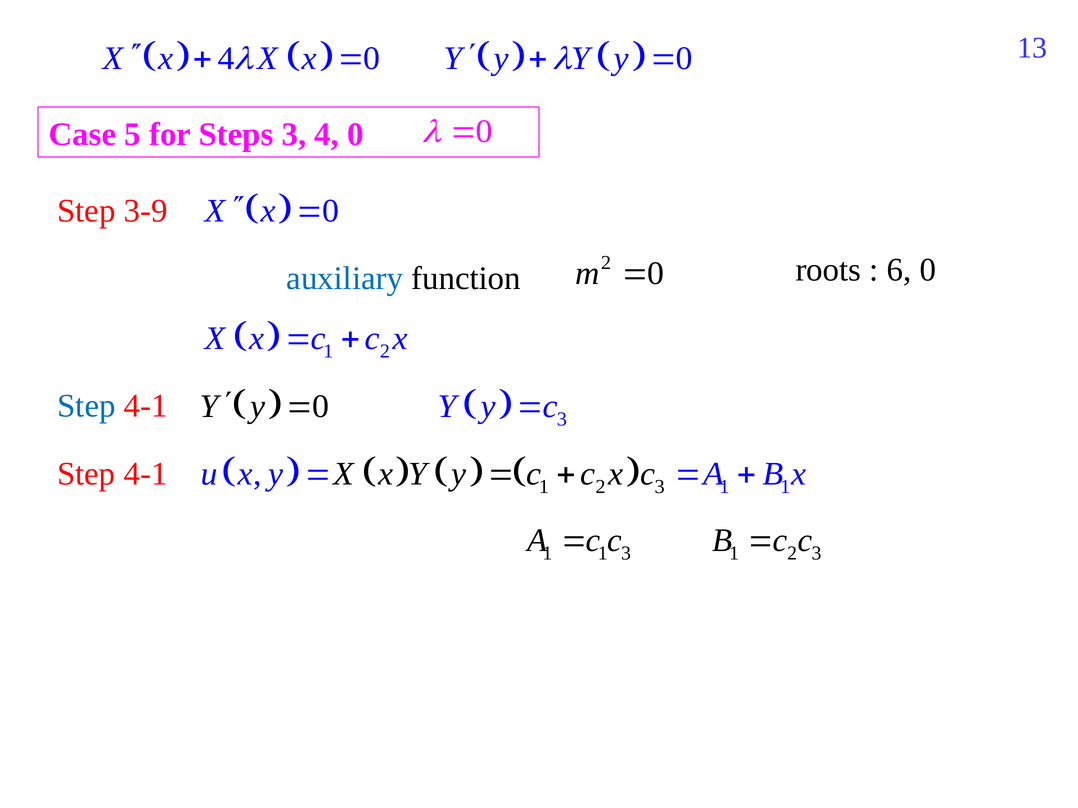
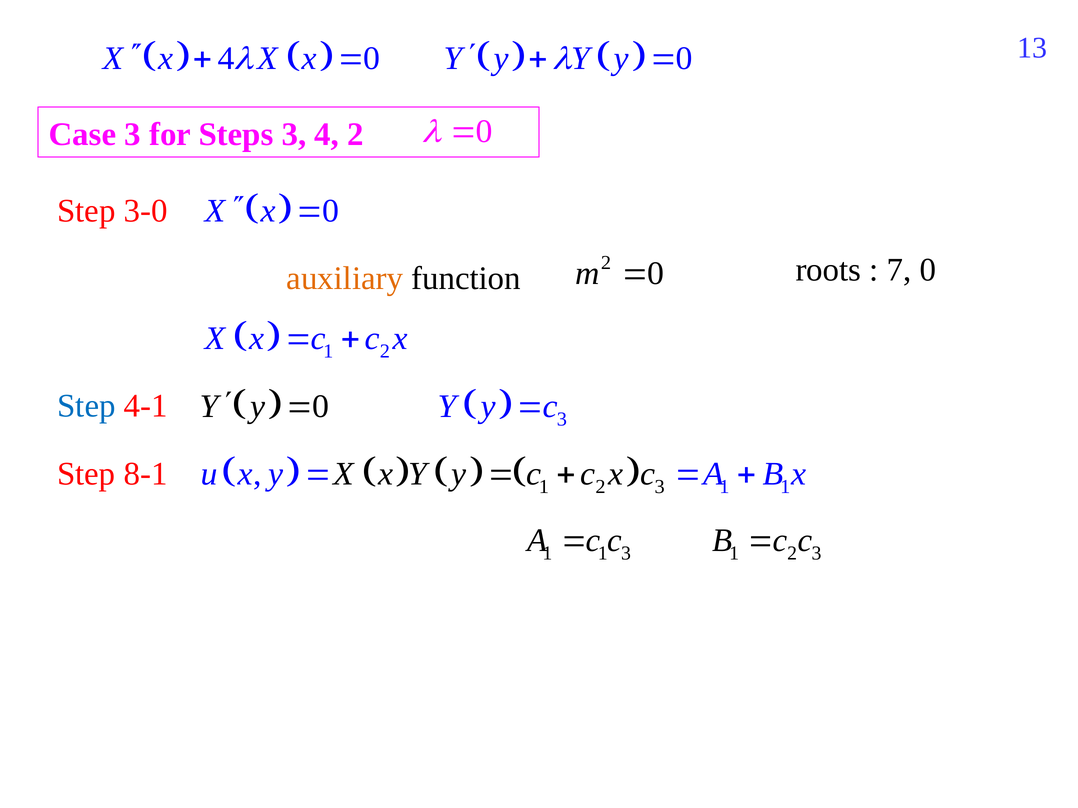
Case 5: 5 -> 3 (133, 134)
3 4 0: 0 -> 2 (355, 134)
3-9: 3-9 -> 3-0 (146, 211)
6: 6 -> 7 (899, 270)
auxiliary colour: blue -> orange (345, 279)
4-1: 4-1 -> 8-1 (146, 474)
